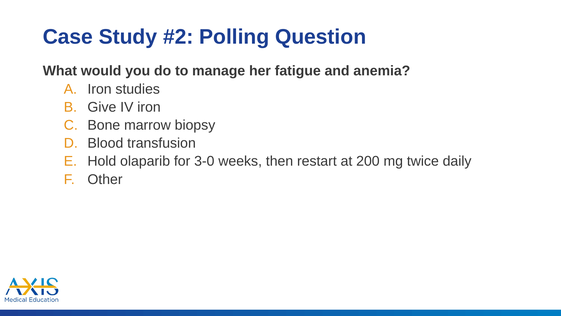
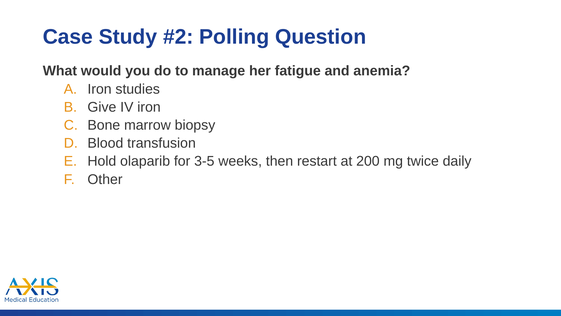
3-0: 3-0 -> 3-5 (204, 161)
